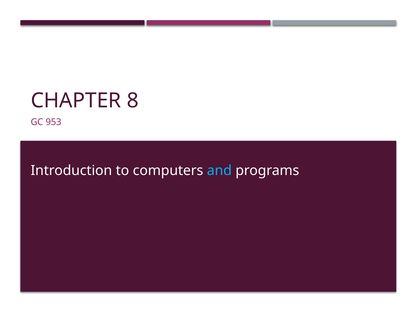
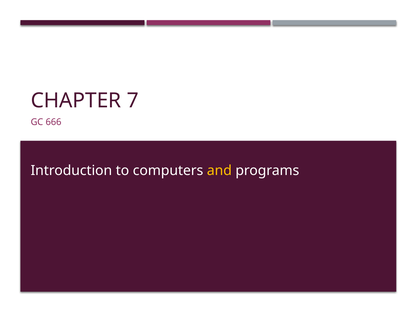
8: 8 -> 7 (133, 101)
953: 953 -> 666 (54, 122)
and colour: light blue -> yellow (219, 171)
